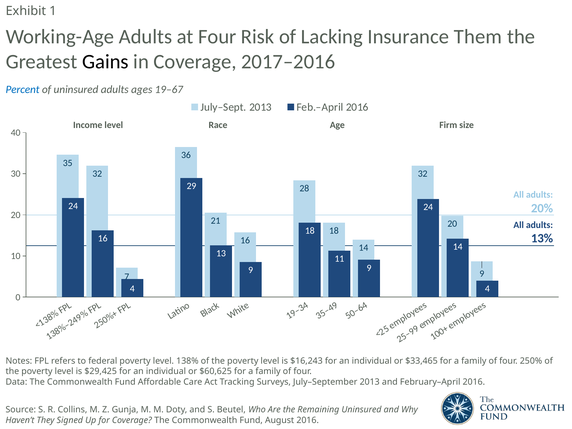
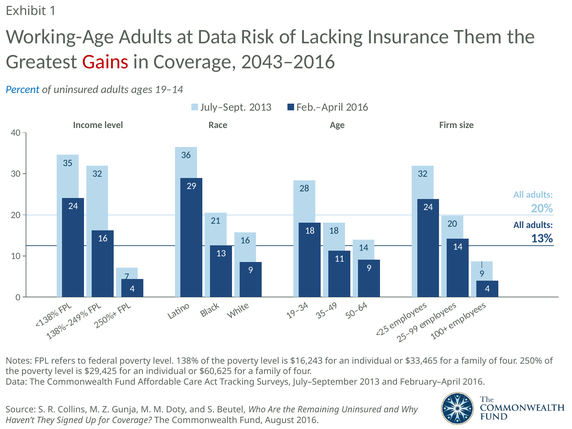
at Four: Four -> Data (217, 37)
Gains colour: black -> red (105, 62)
2017–2016: 2017–2016 -> 2043–2016 (288, 62)
19–67: 19–67 -> 19–14 (169, 90)
